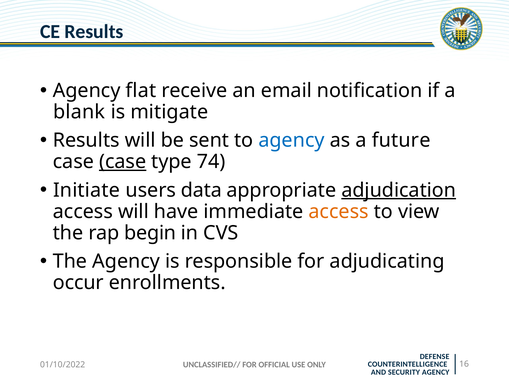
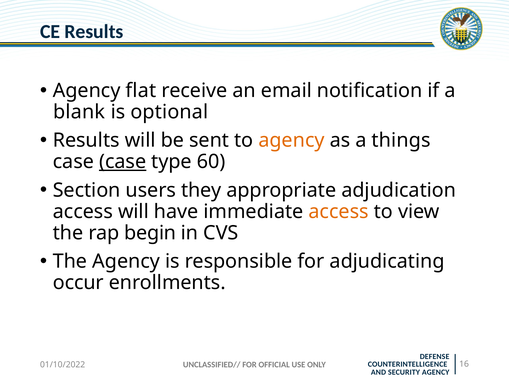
mitigate: mitigate -> optional (169, 112)
agency colour: blue -> orange (291, 140)
future: future -> things (401, 140)
74: 74 -> 60 (211, 162)
Initiate: Initiate -> Section (87, 190)
data: data -> they (201, 190)
adjudication underline: present -> none (399, 190)
